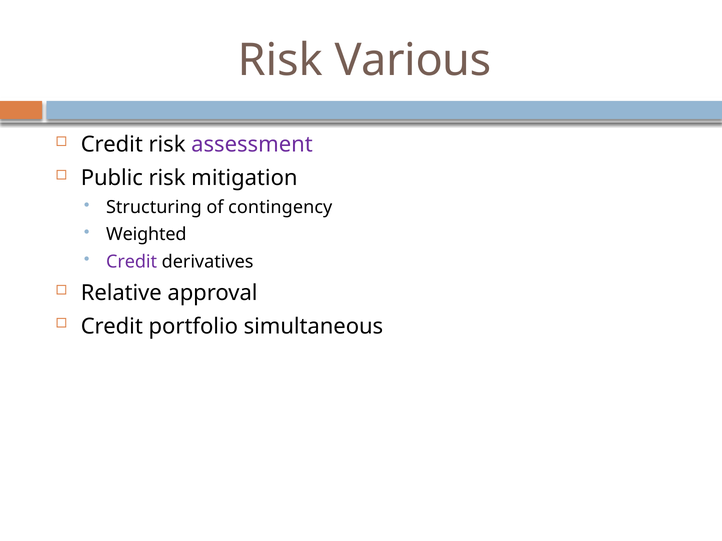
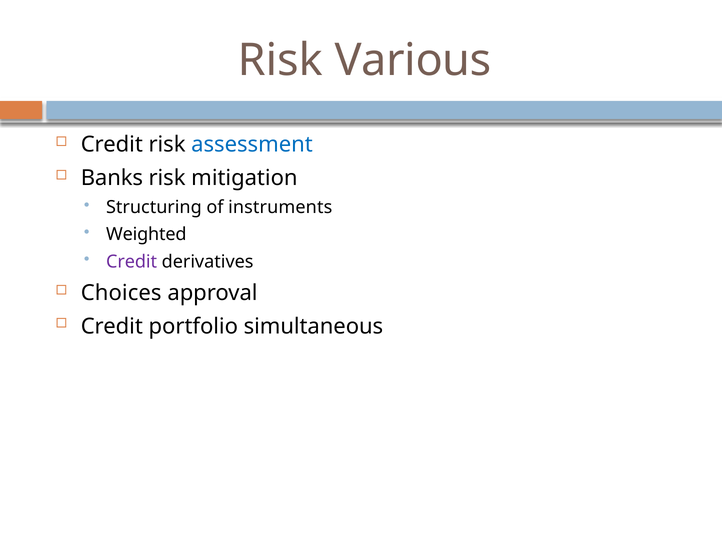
assessment colour: purple -> blue (252, 145)
Public: Public -> Banks (112, 178)
contingency: contingency -> instruments (280, 208)
Relative: Relative -> Choices (121, 293)
